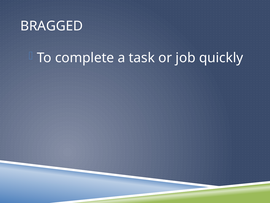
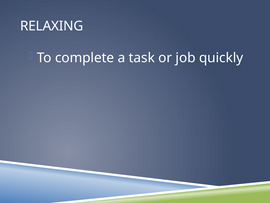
BRAGGED: BRAGGED -> RELAXING (52, 26)
